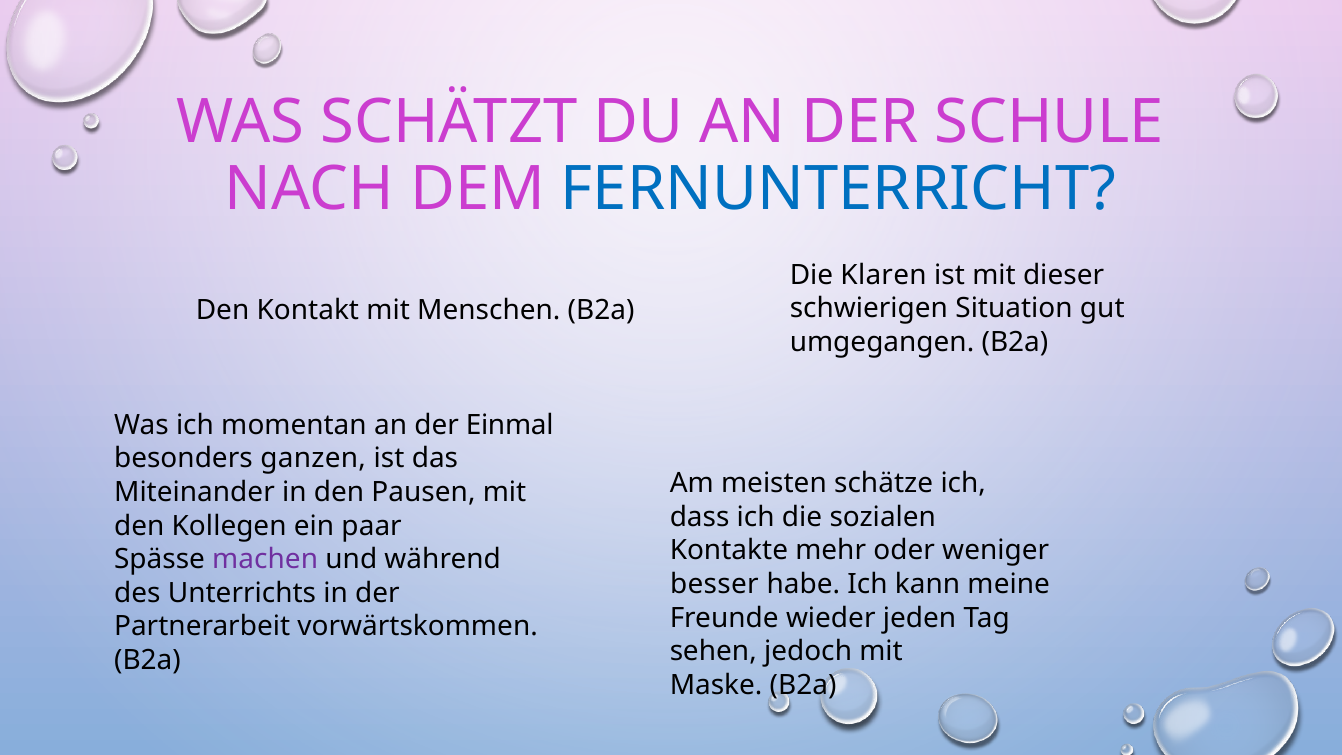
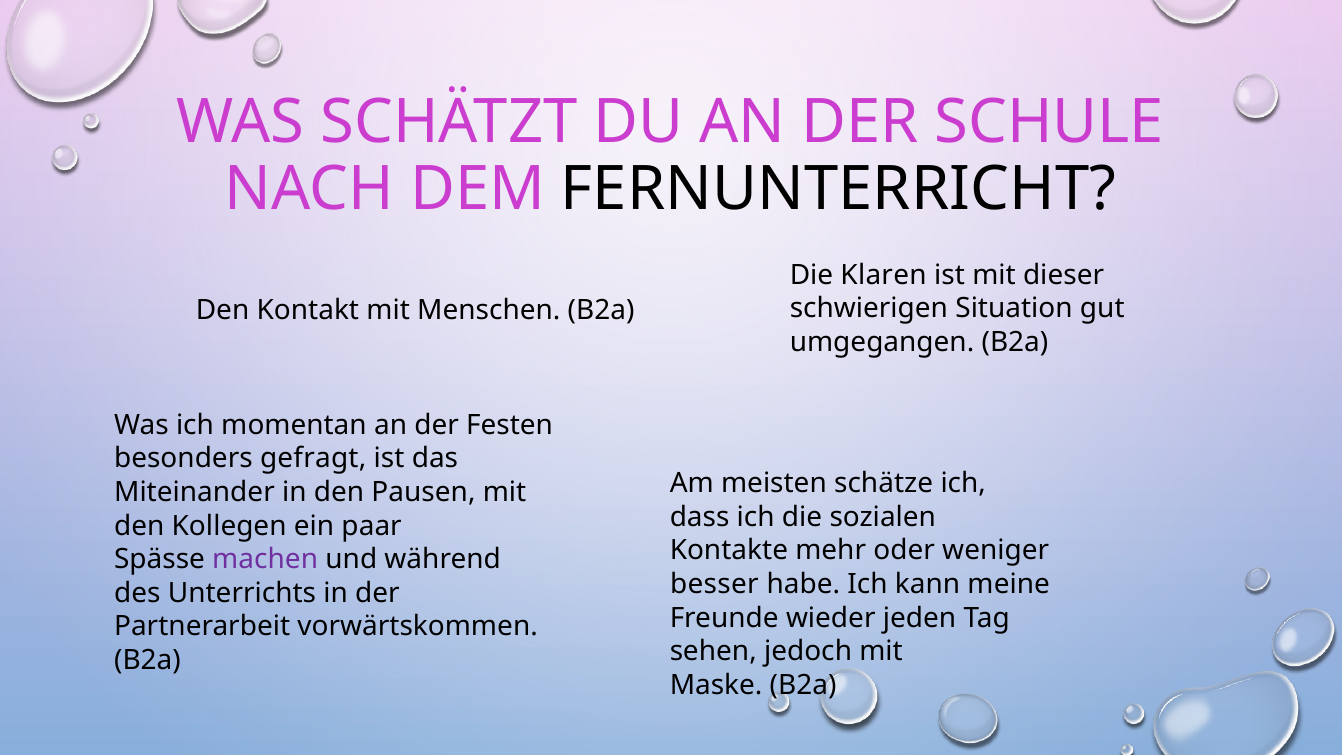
FERNUNTERRICHT colour: blue -> black (838, 189)
Einmal: Einmal -> Festen (510, 425)
ganzen: ganzen -> gefragt (313, 459)
